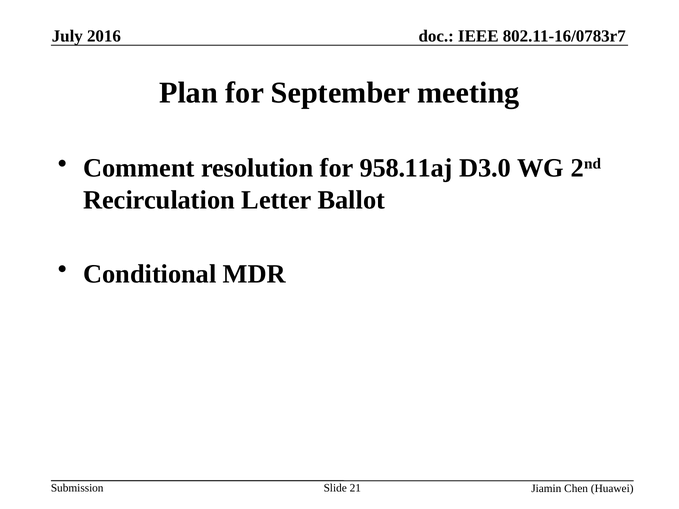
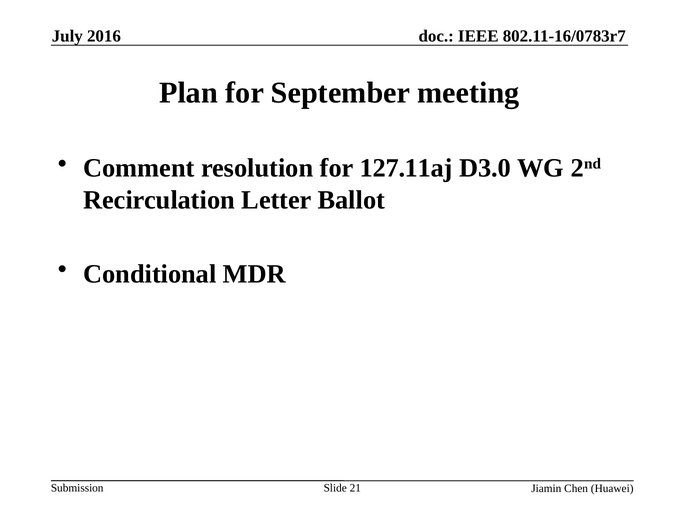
958.11aj: 958.11aj -> 127.11aj (406, 168)
